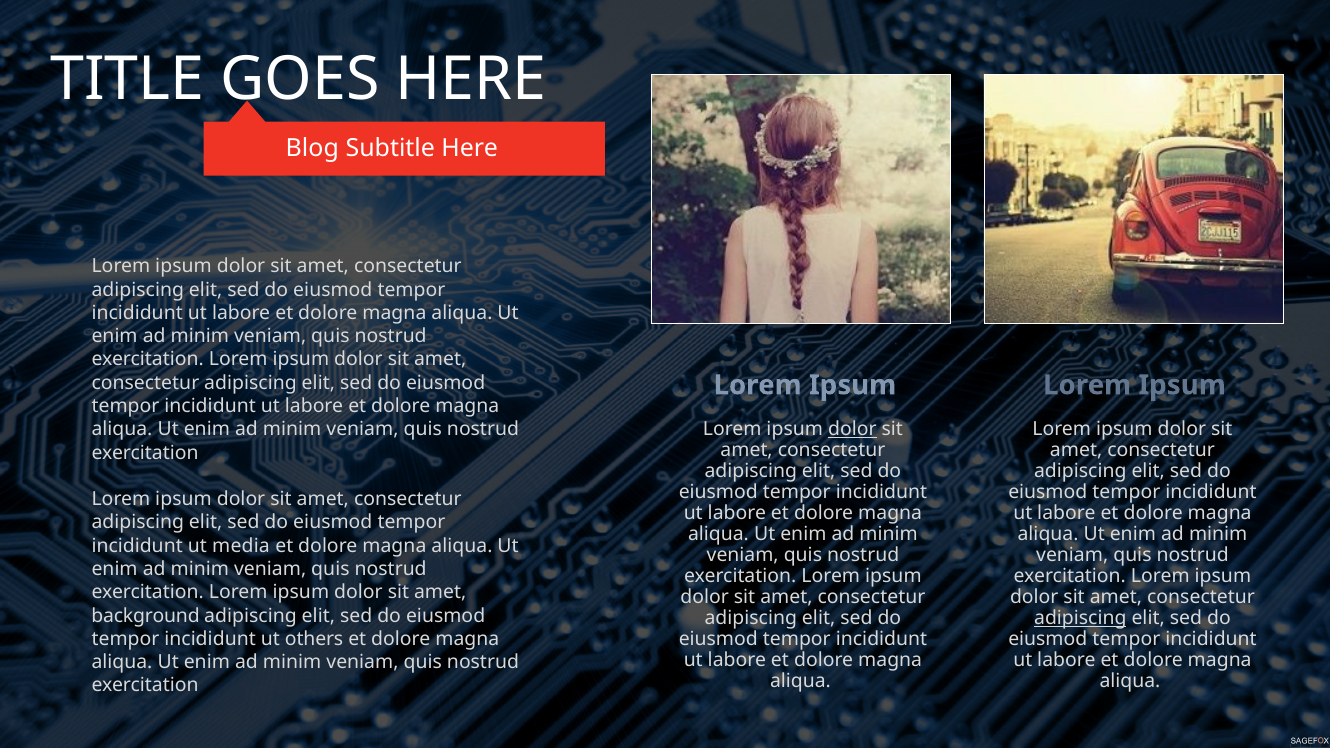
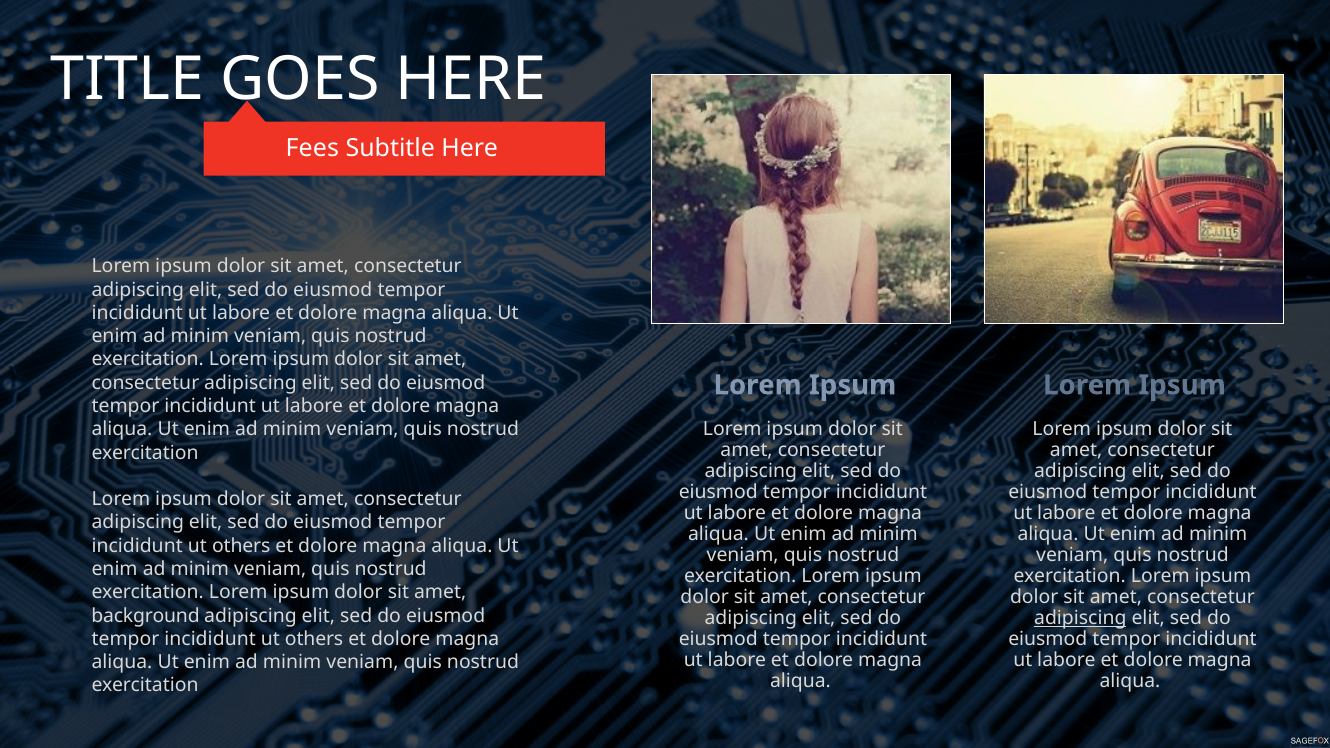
Blog: Blog -> Fees (312, 149)
dolor underline: present -> none (852, 430)
media: media -> others (241, 546)
